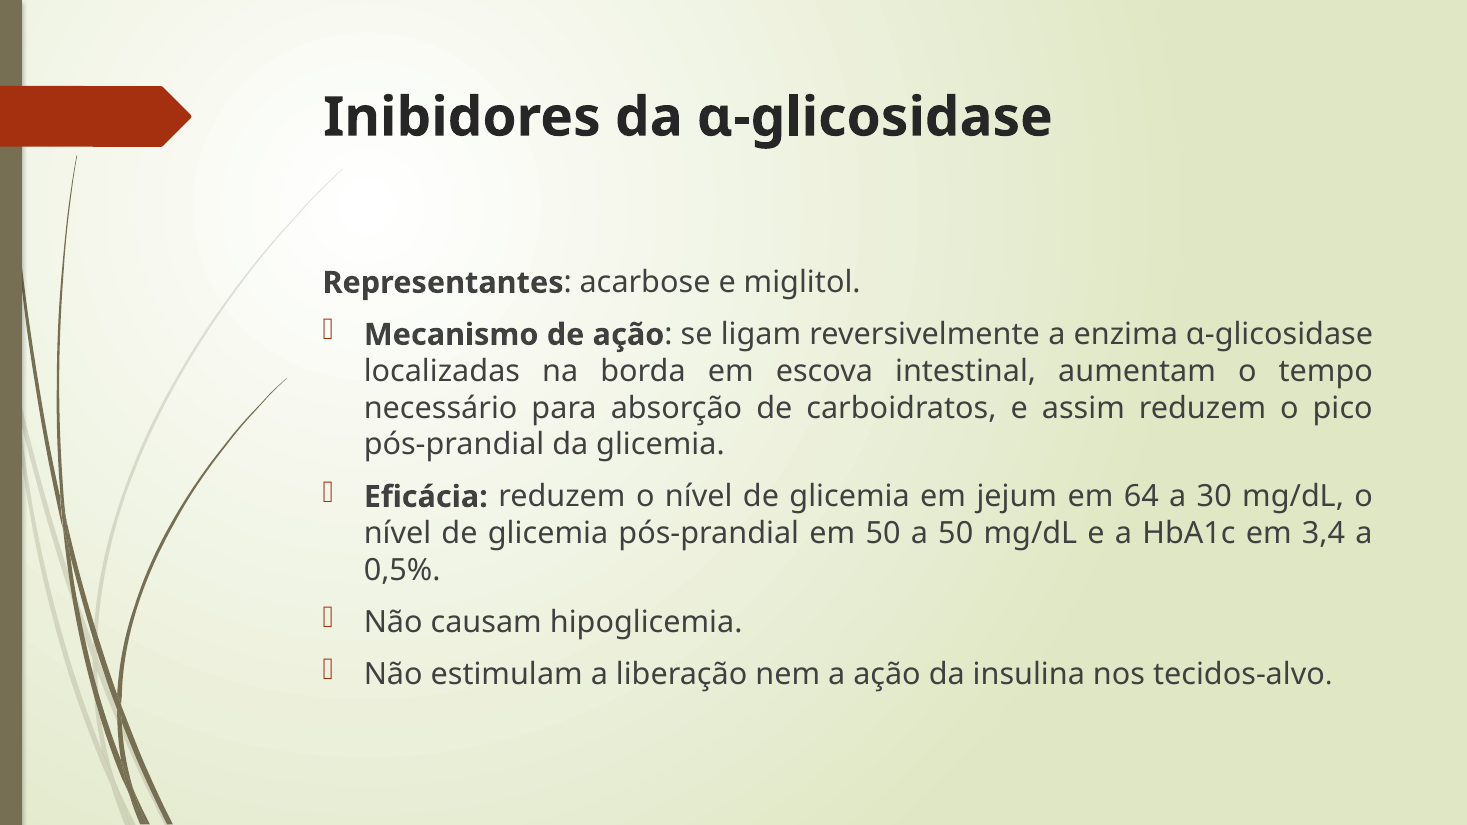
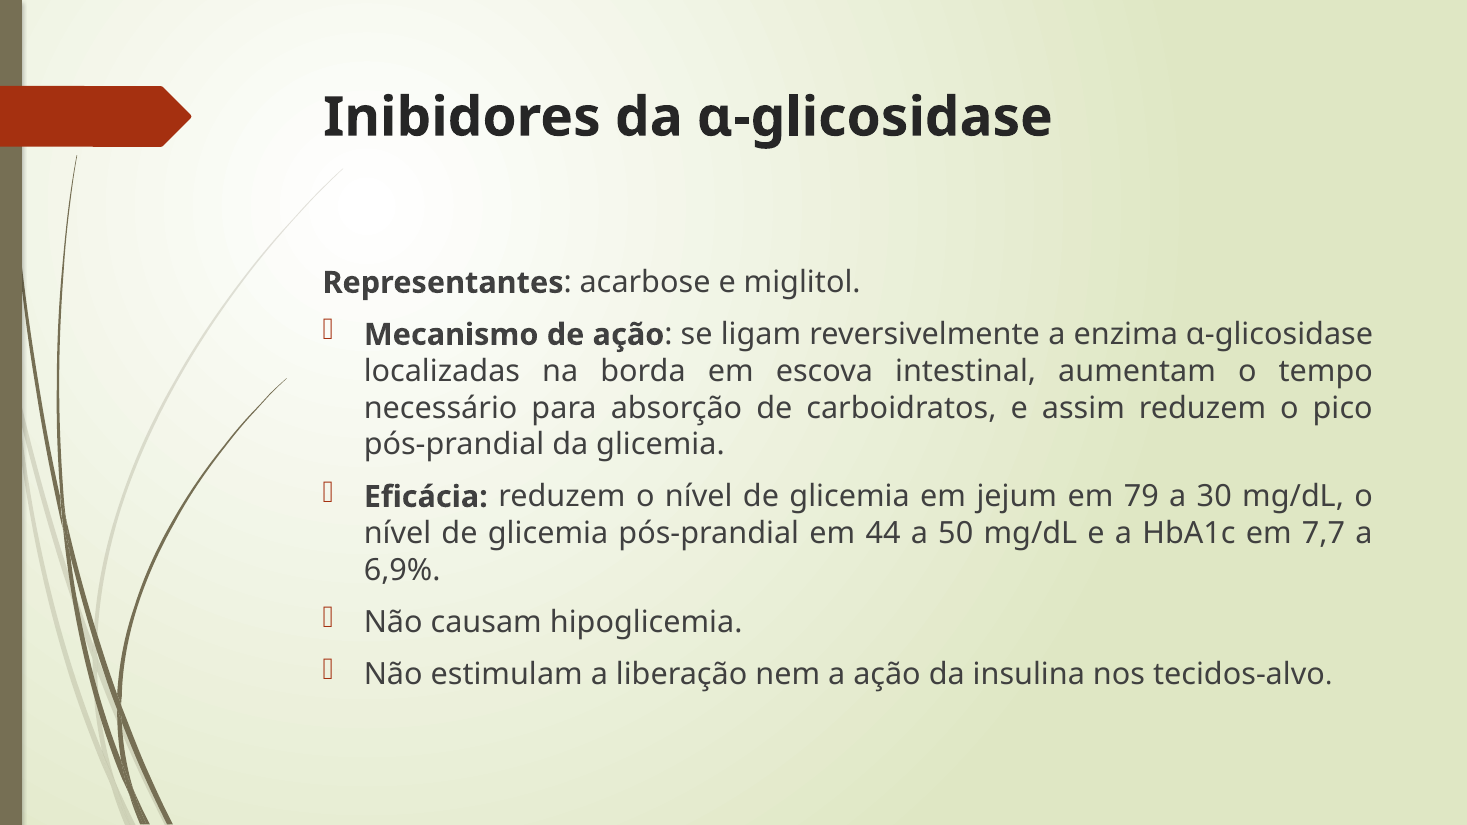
64: 64 -> 79 (1141, 497)
em 50: 50 -> 44 (883, 534)
3,4: 3,4 -> 7,7 (1324, 534)
0,5%: 0,5% -> 6,9% (402, 570)
